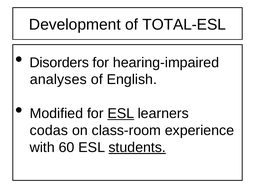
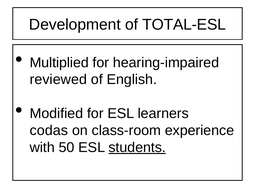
Disorders: Disorders -> Multiplied (59, 63)
analyses: analyses -> reviewed (58, 80)
ESL underline: present -> none (121, 114)
60: 60 -> 50 (67, 148)
